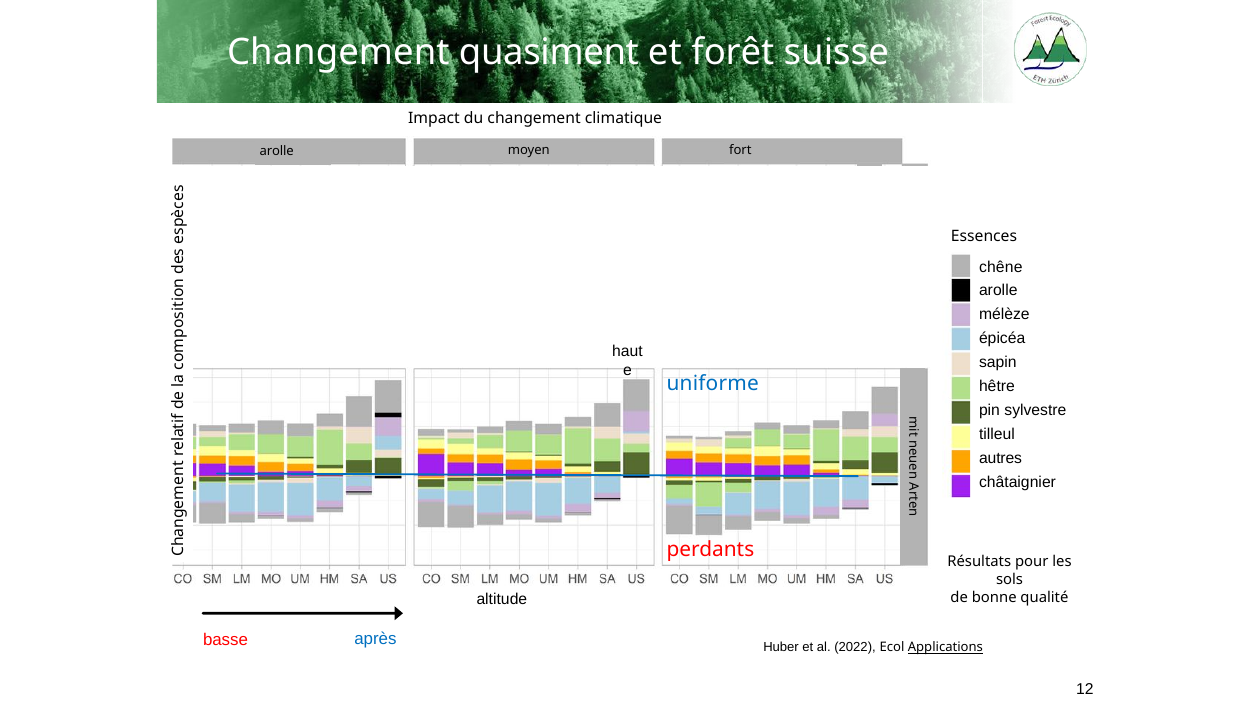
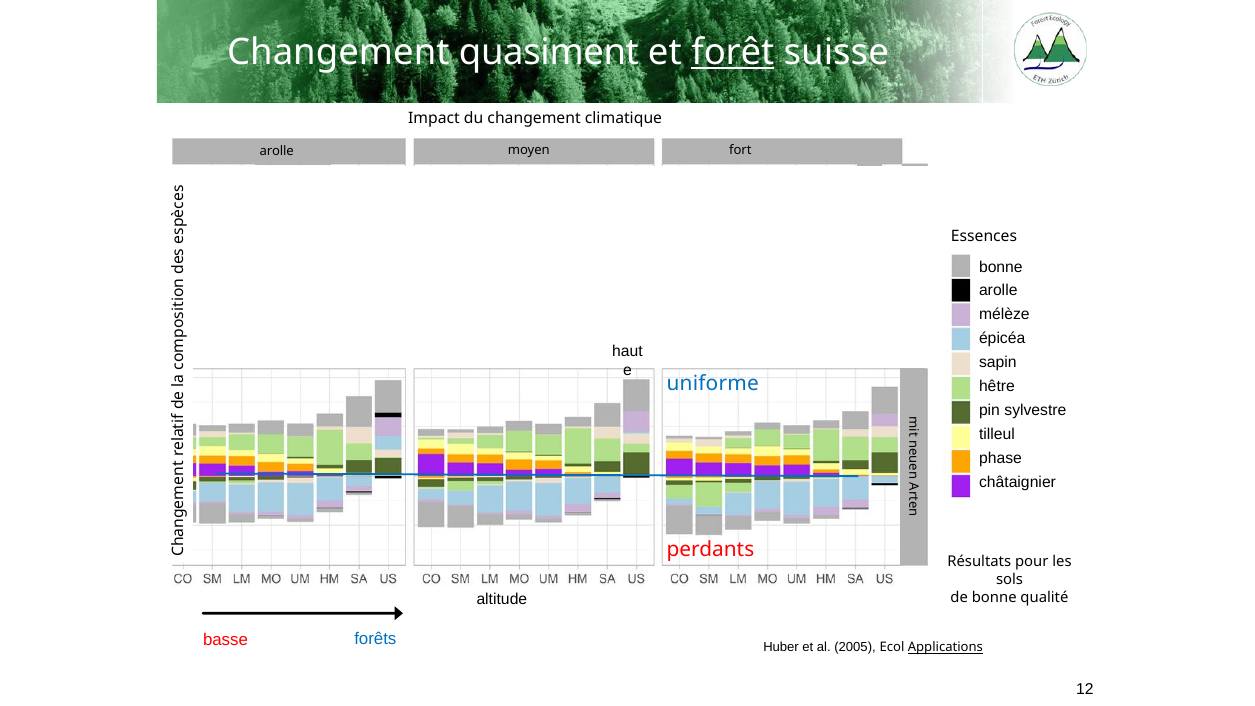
forêt underline: none -> present (733, 52)
chêne: chêne -> bonne (1001, 267)
autres: autres -> phase (1000, 459)
après: après -> forêts (375, 639)
2022: 2022 -> 2005 (855, 648)
